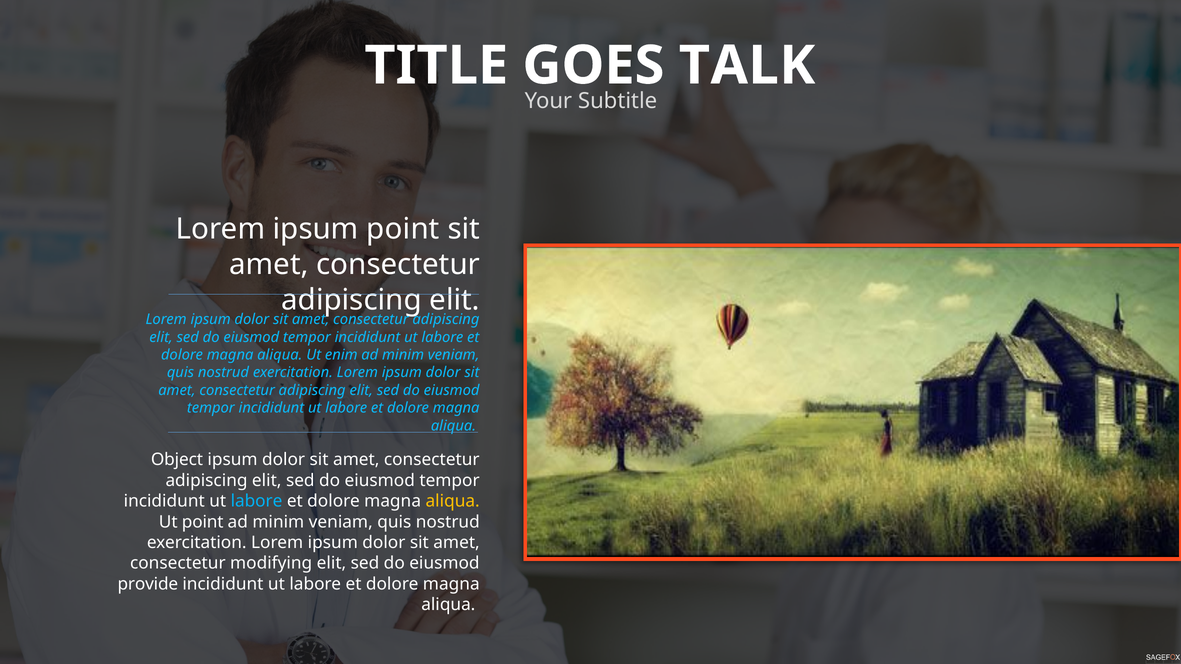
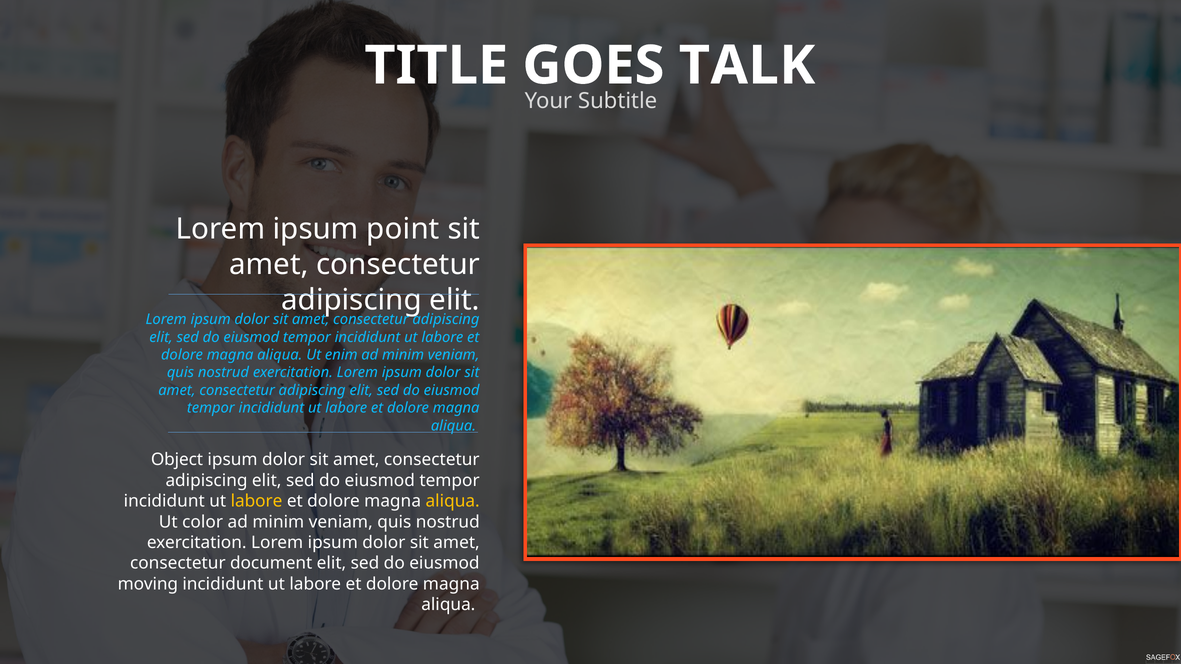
labore colour: light blue -> yellow (257, 501)
Ut point: point -> color (203, 522)
modifying: modifying -> document (271, 563)
provide: provide -> moving (148, 584)
